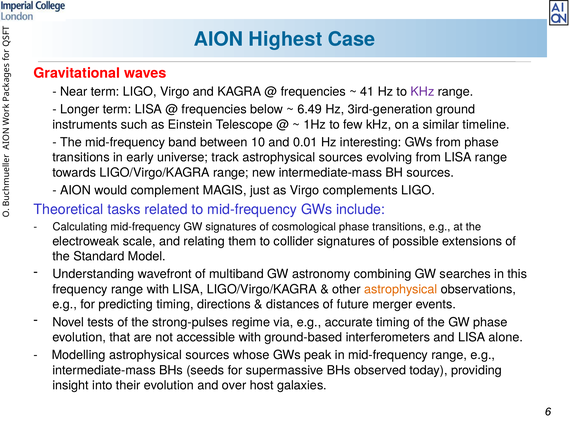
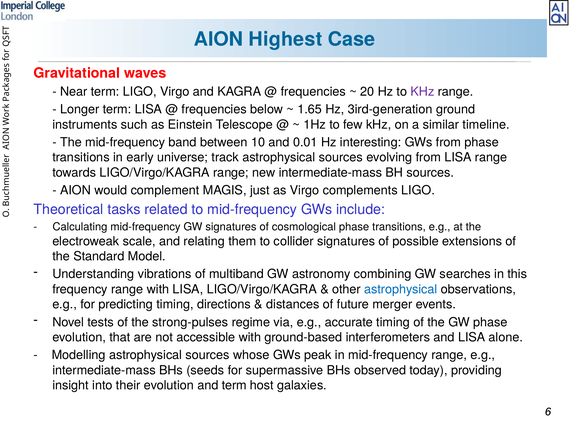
41: 41 -> 20 (367, 92)
6.49: 6.49 -> 1.65 (310, 109)
wavefront: wavefront -> vibrations (165, 274)
astrophysical colour: orange -> blue (401, 289)
and over: over -> term (234, 385)
